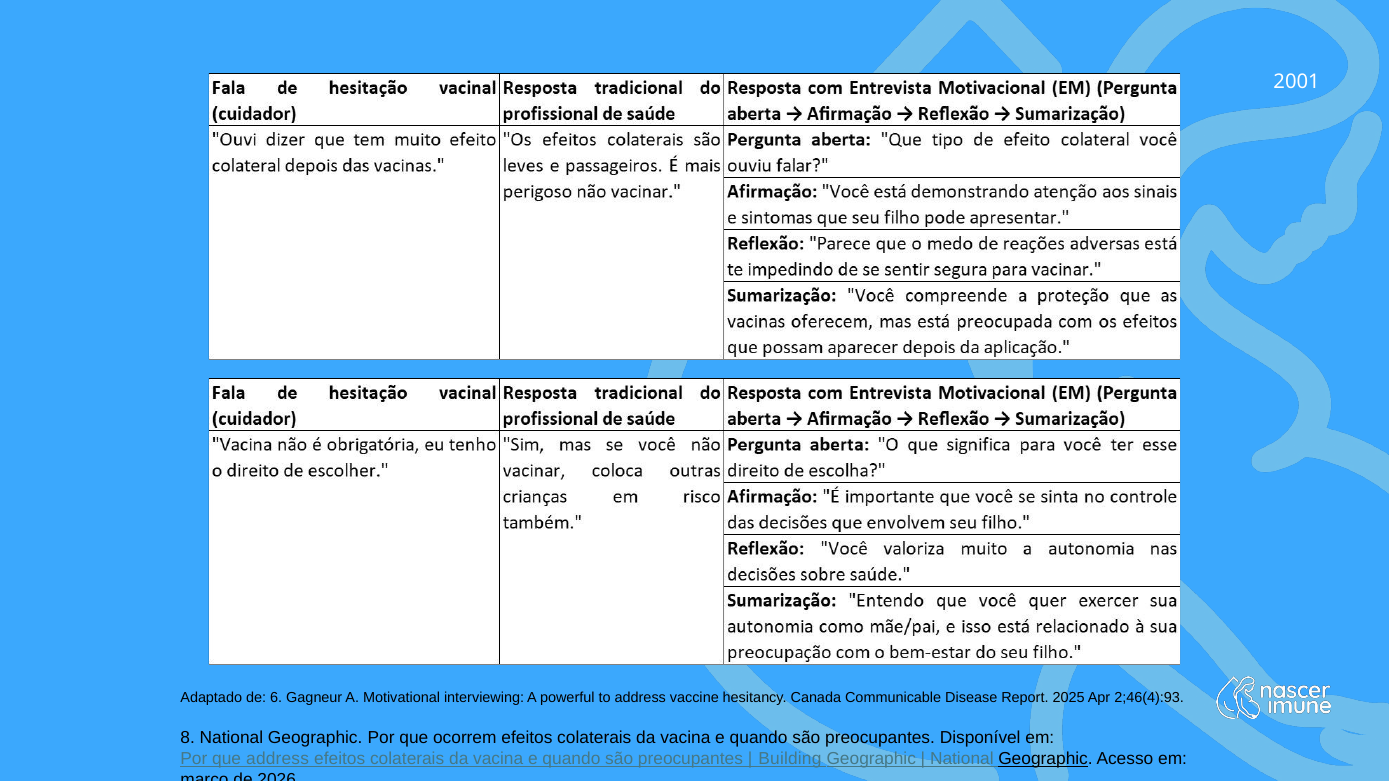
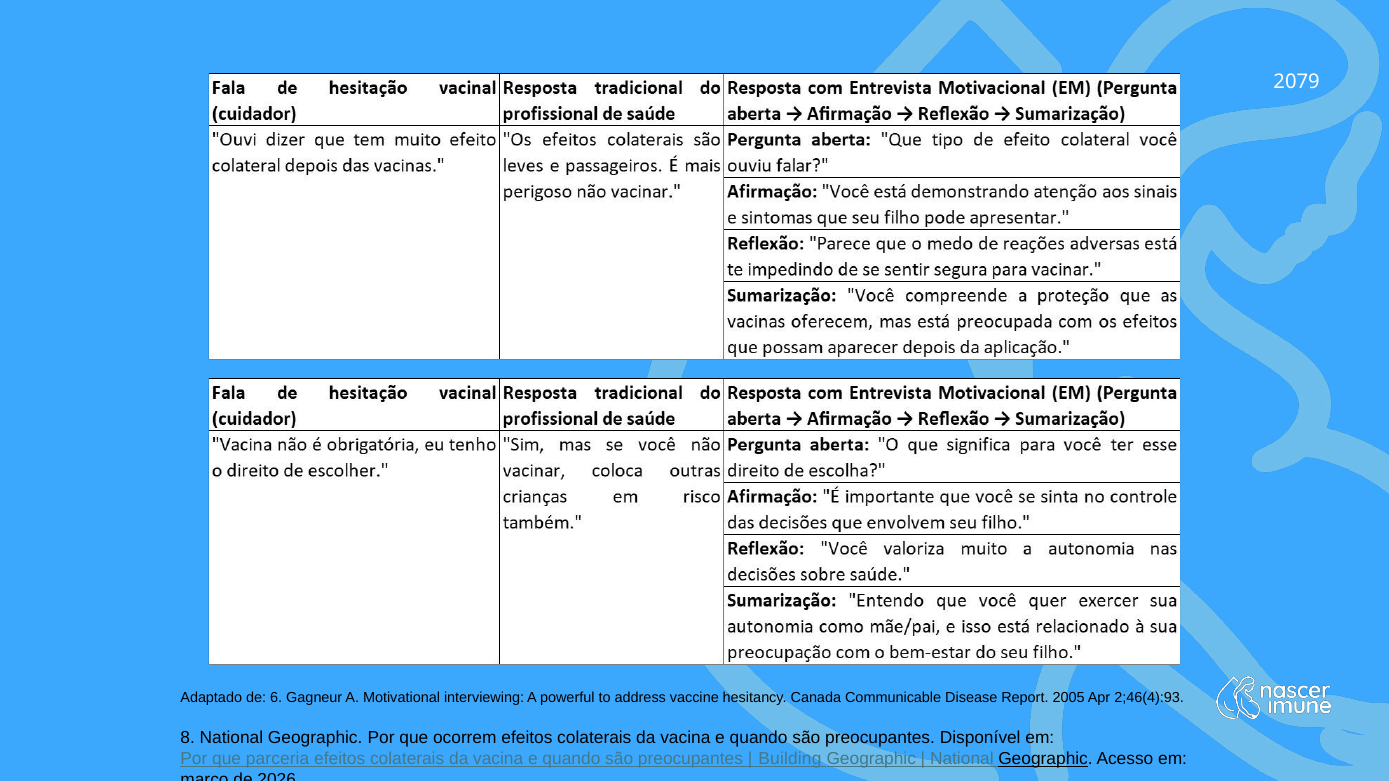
2001: 2001 -> 2079 (1297, 81)
2025: 2025 -> 2005 (1069, 698)
que address: address -> parceria (278, 759)
